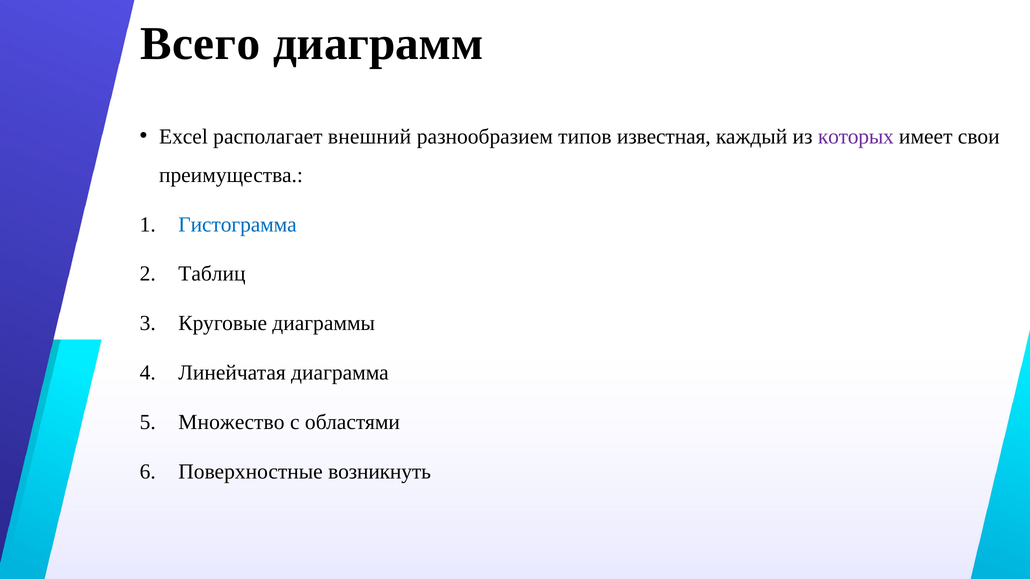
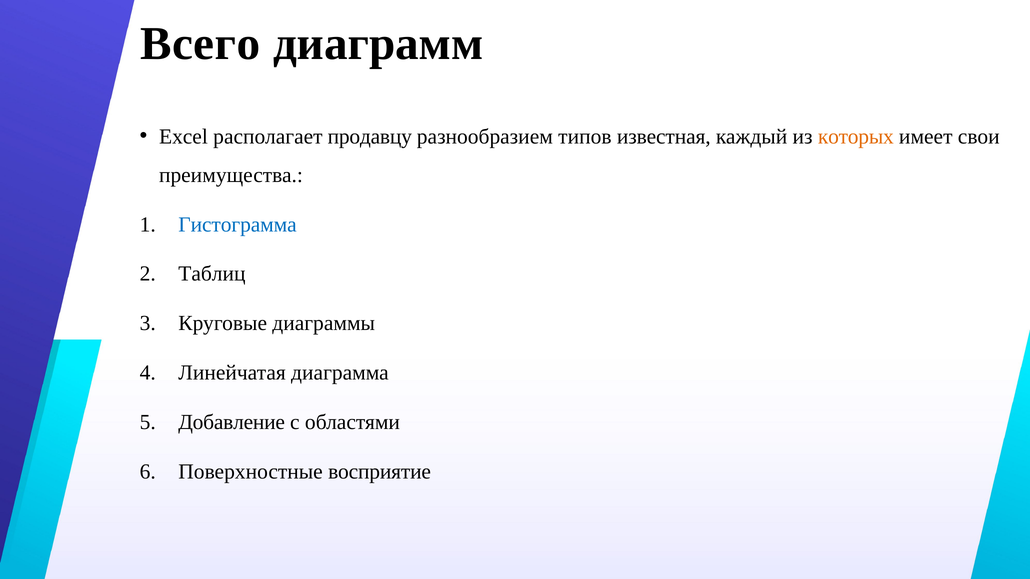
внешний: внешний -> продавцу (370, 137)
которых colour: purple -> orange (856, 137)
Множество: Множество -> Добавление (232, 422)
возникнуть: возникнуть -> восприятие (380, 472)
